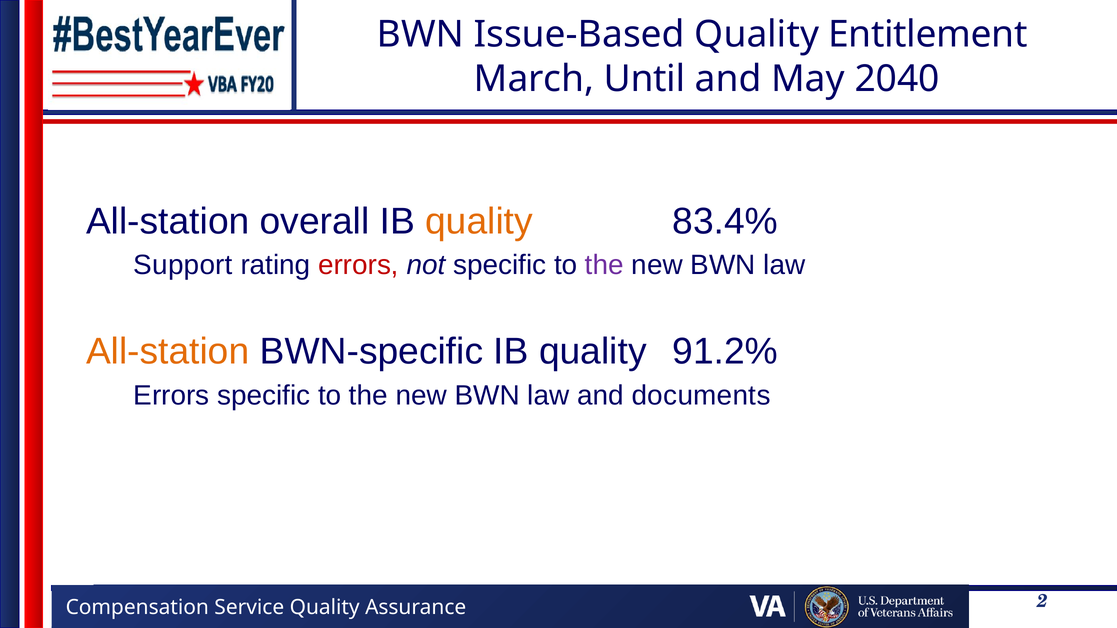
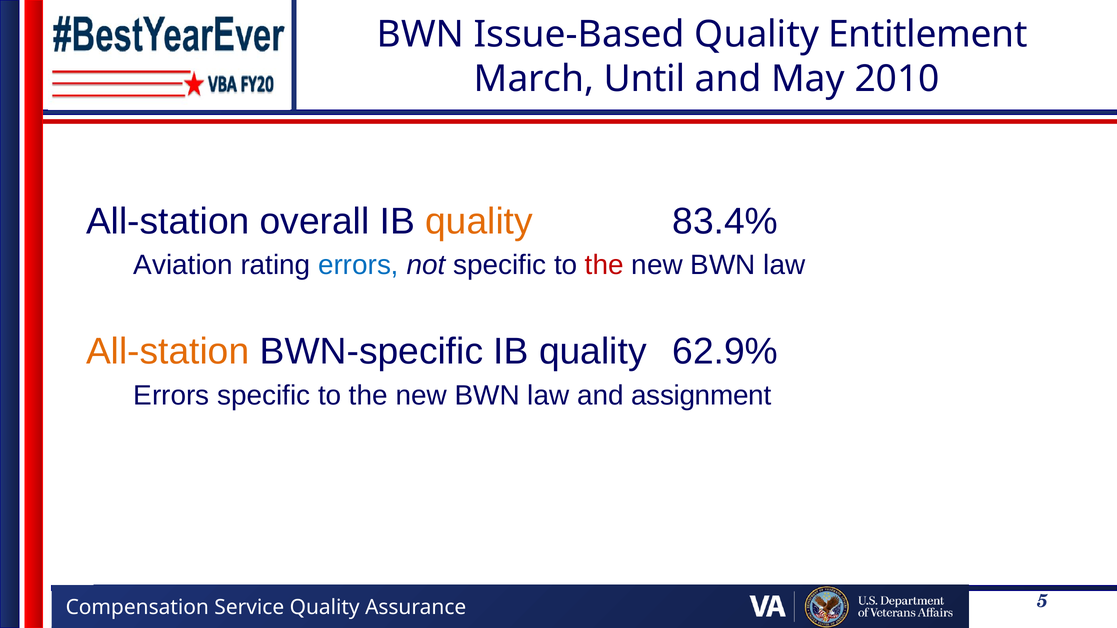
2040: 2040 -> 2010 (897, 79)
Support: Support -> Aviation (183, 265)
errors colour: red -> blue (358, 265)
the colour: purple -> red (604, 265)
91.2%: 91.2% -> 62.9% (725, 352)
documents: documents -> assignment (701, 396)
2: 2 -> 5 (1043, 601)
